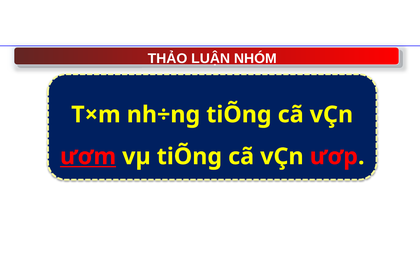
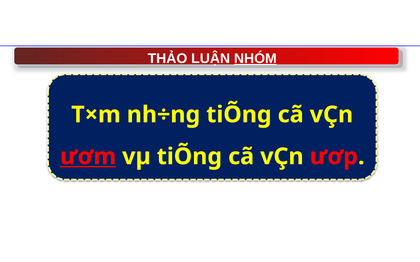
NHÓM underline: none -> present (255, 59)
